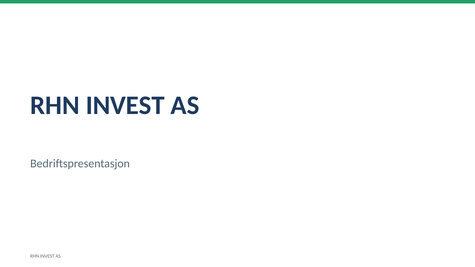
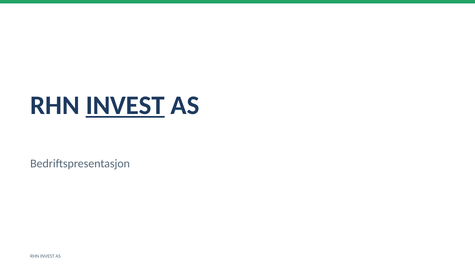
INVEST underline: none -> present (125, 105)
